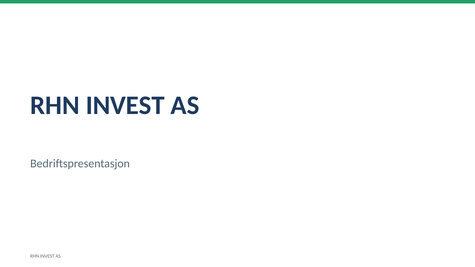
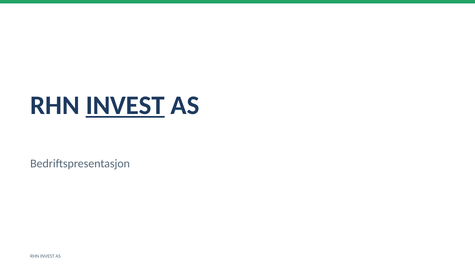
INVEST underline: none -> present (125, 105)
